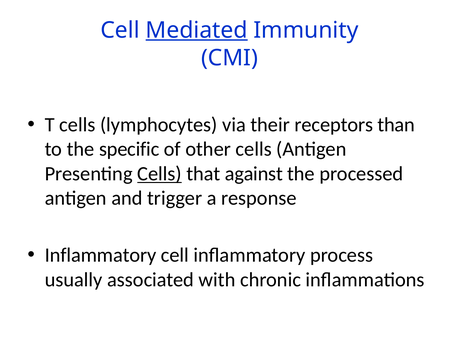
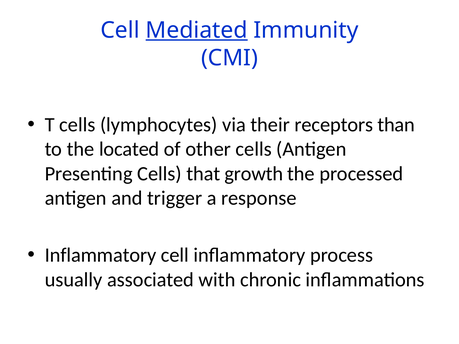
specific: specific -> located (129, 149)
Cells underline: present -> none (160, 174)
against: against -> growth (254, 174)
